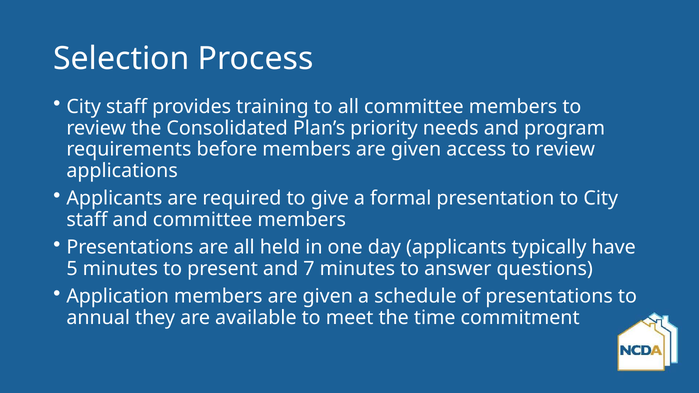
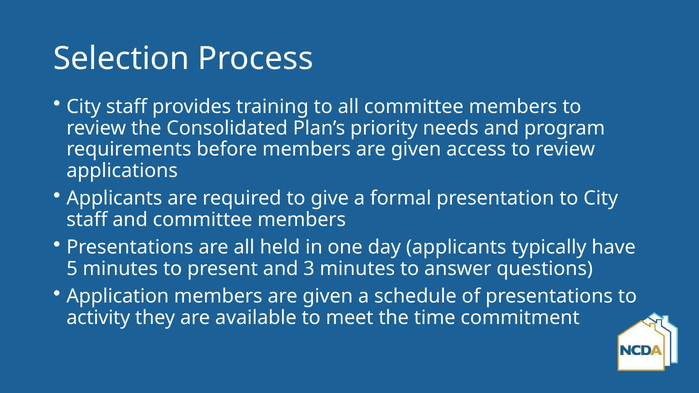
7: 7 -> 3 (309, 269)
annual: annual -> activity (98, 318)
